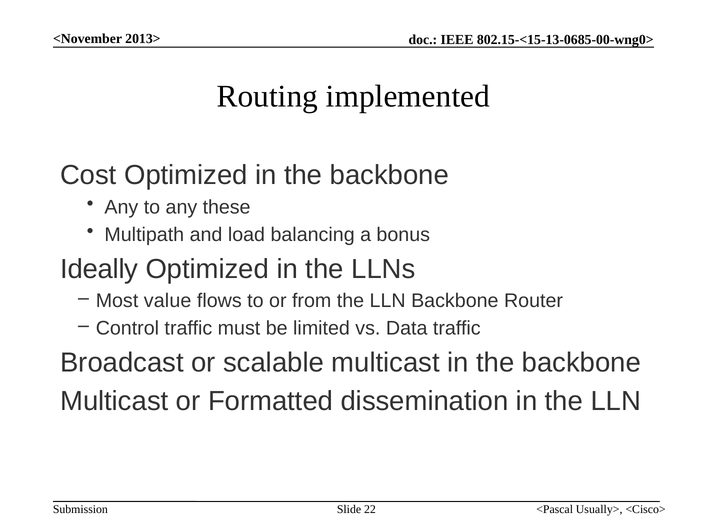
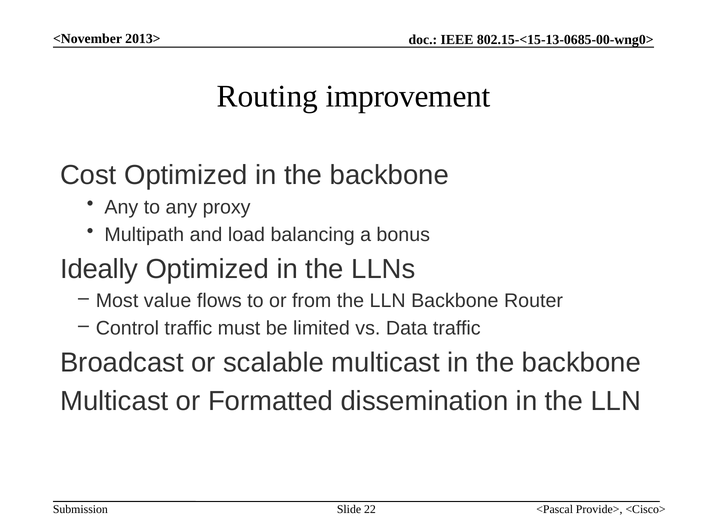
implemented: implemented -> improvement (408, 96)
these: these -> proxy (227, 207)
Usually>: Usually> -> Provide> (599, 509)
